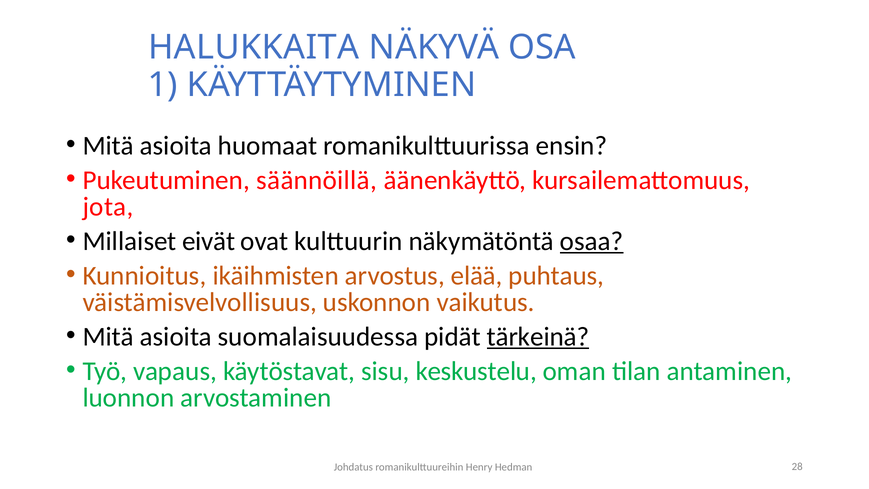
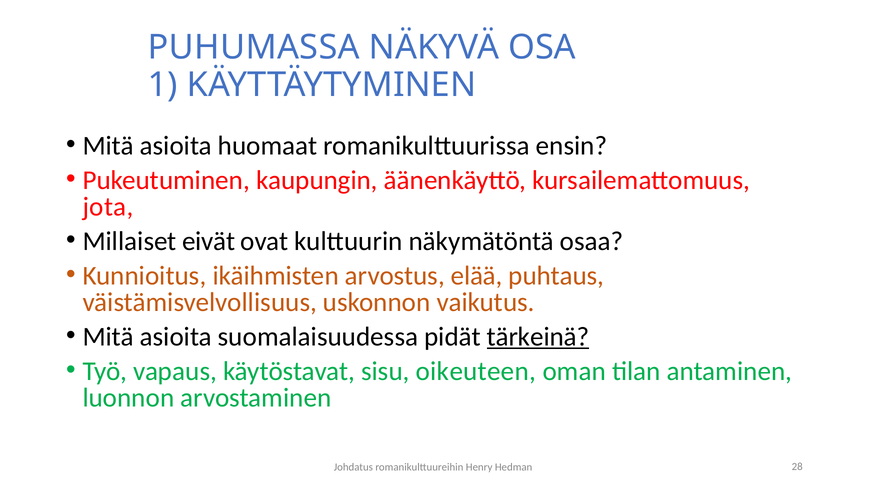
HALUKKAITA: HALUKKAITA -> PUHUMASSA (254, 48)
säännöillä: säännöillä -> kaupungin (317, 180)
osaa underline: present -> none (592, 241)
keskustelu: keskustelu -> oikeuteen (476, 371)
